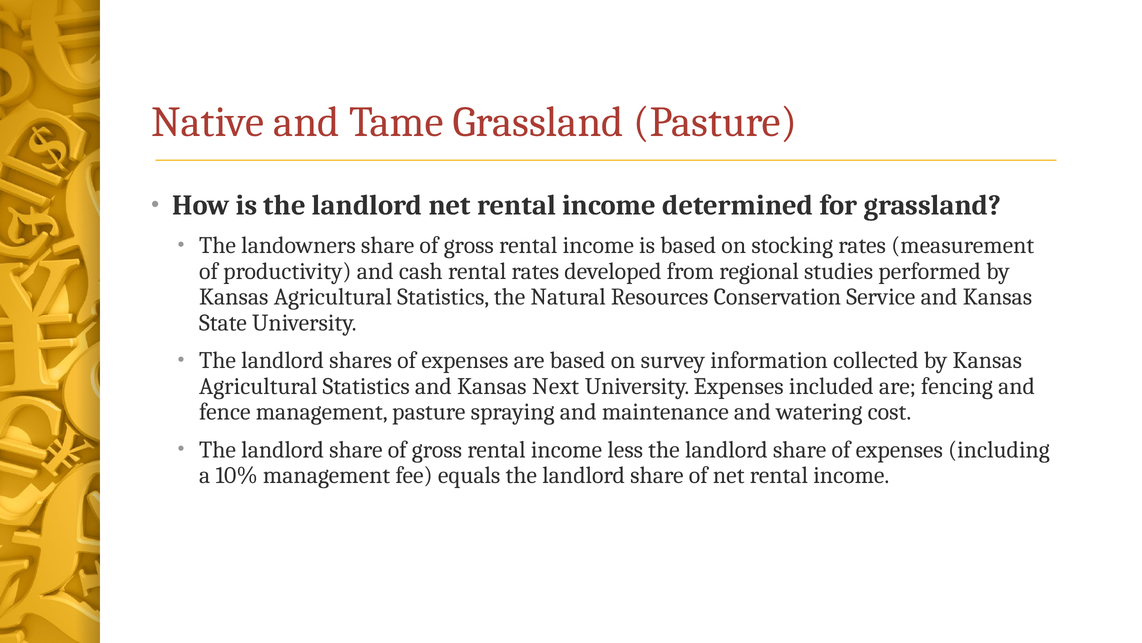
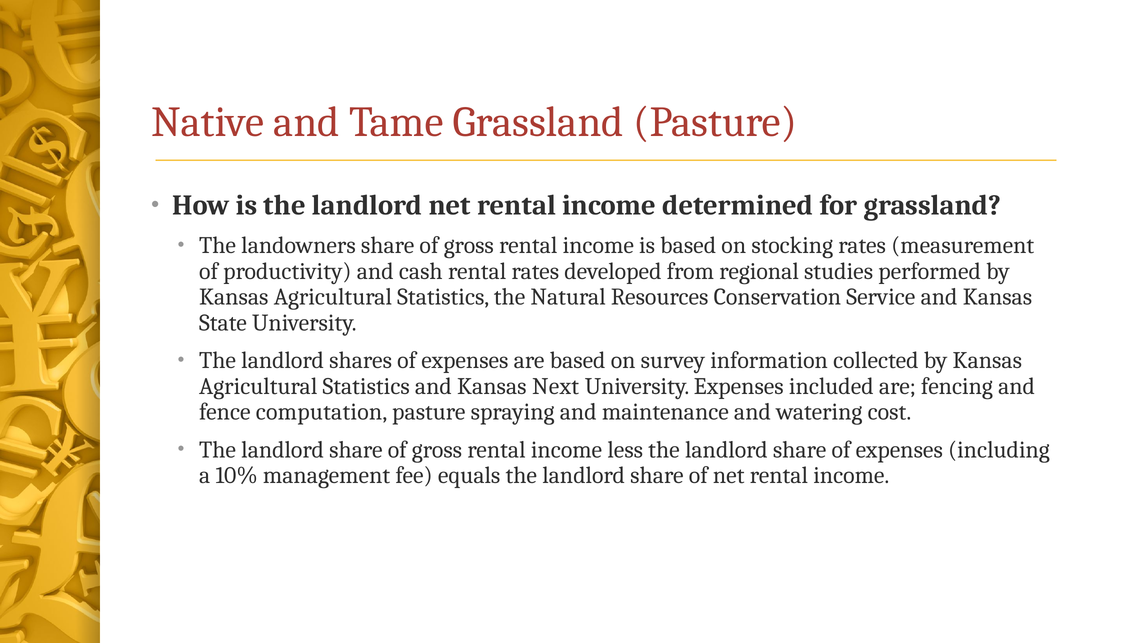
fence management: management -> computation (322, 412)
